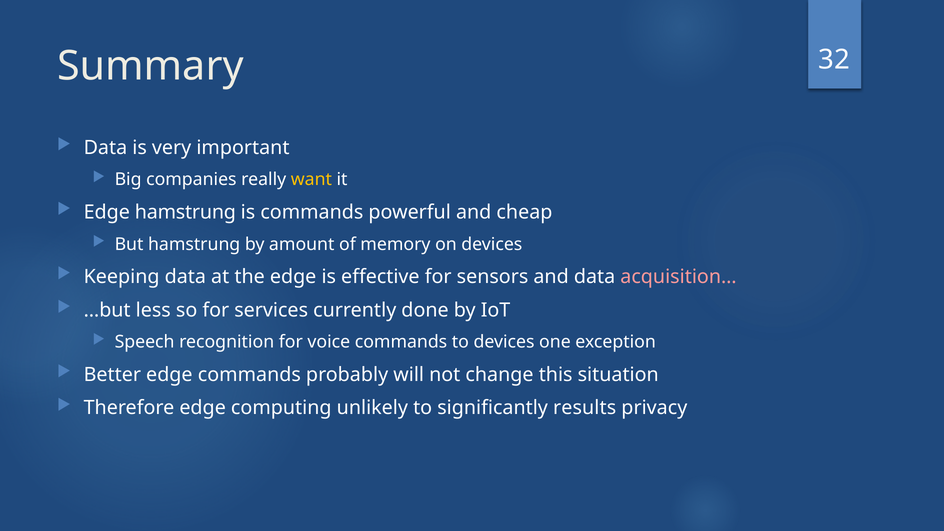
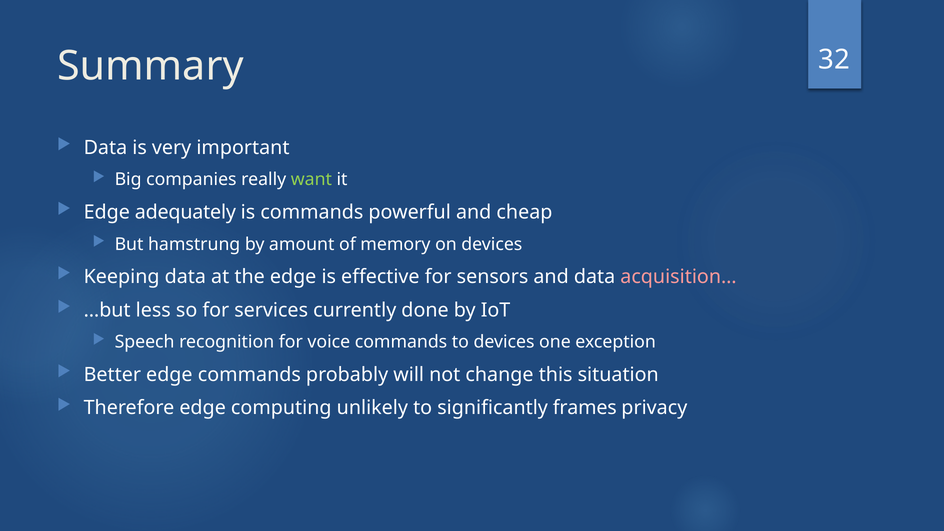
want colour: yellow -> light green (311, 180)
Edge hamstrung: hamstrung -> adequately (185, 212)
results: results -> frames (585, 408)
